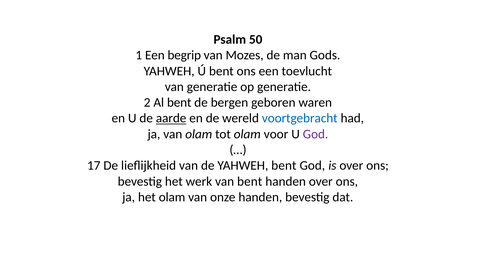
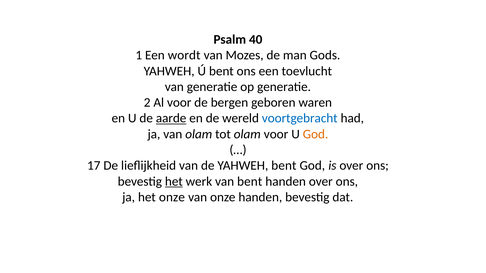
50: 50 -> 40 (256, 40)
begrip: begrip -> wordt (184, 55)
Al bent: bent -> voor (179, 103)
God colour: purple -> orange (316, 134)
het underline: none -> present (174, 182)
het olam: olam -> onze (172, 197)
